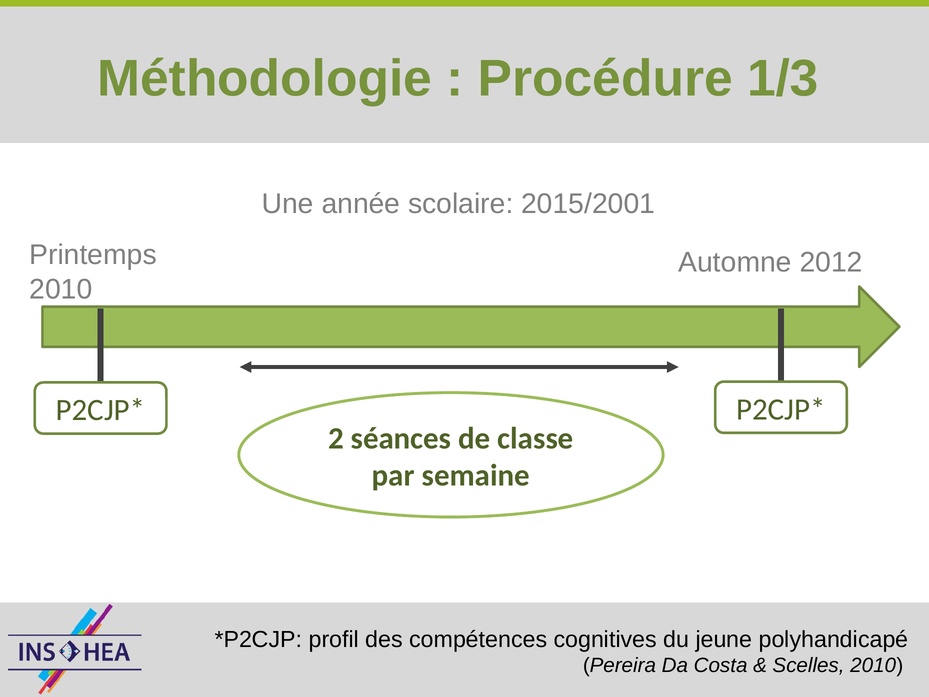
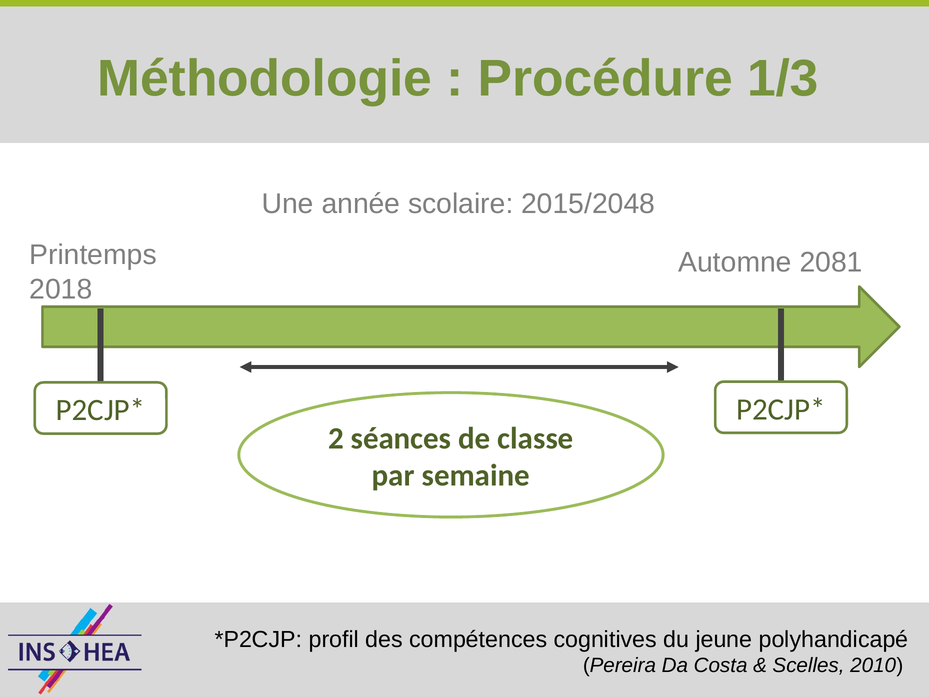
2015/2001: 2015/2001 -> 2015/2048 (588, 204)
2012: 2012 -> 2081 (831, 262)
2010: 2010 -> 2018 (61, 289)
